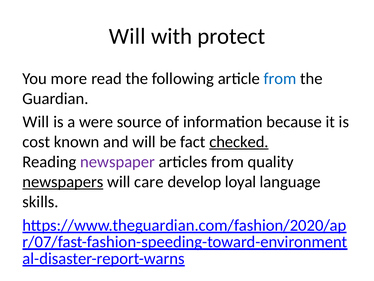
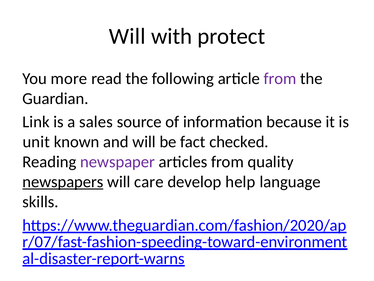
from colour: blue -> purple (280, 78)
Will: Will -> Link (36, 122)
were: were -> sales (96, 122)
cost: cost -> unit (36, 142)
checked underline: present -> none (239, 142)
loyal: loyal -> help (240, 182)
